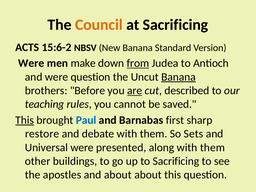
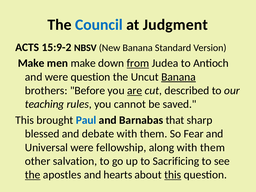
Council colour: orange -> blue (99, 25)
at Sacrificing: Sacrificing -> Judgment (175, 25)
15:6-2: 15:6-2 -> 15:9-2 (57, 47)
Were: Were -> Make (31, 63)
This underline: present -> none (25, 120)
first: first -> that (175, 120)
restore: restore -> blessed (42, 134)
Sets: Sets -> Fear (194, 134)
presented: presented -> fellowship (121, 147)
buildings: buildings -> salvation (75, 161)
the underline: none -> present (33, 175)
and about: about -> hearts (118, 175)
this underline: none -> present (173, 175)
